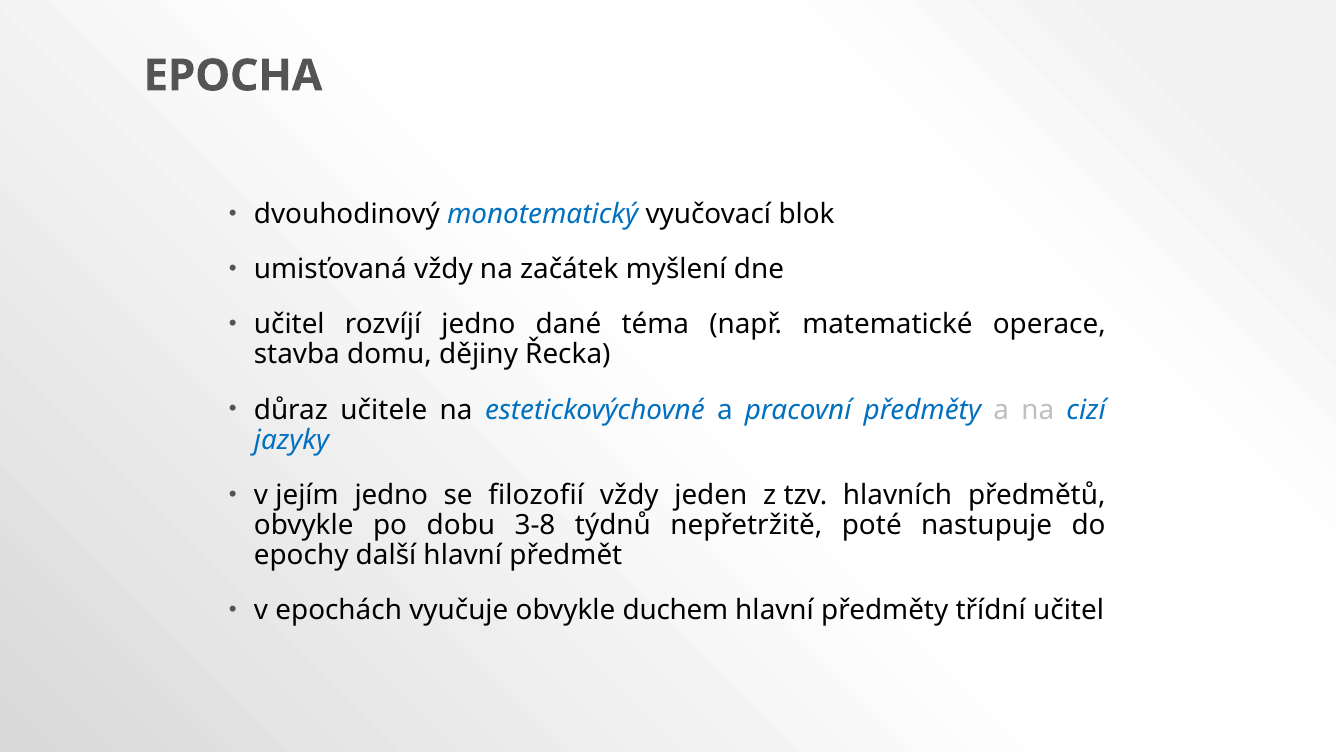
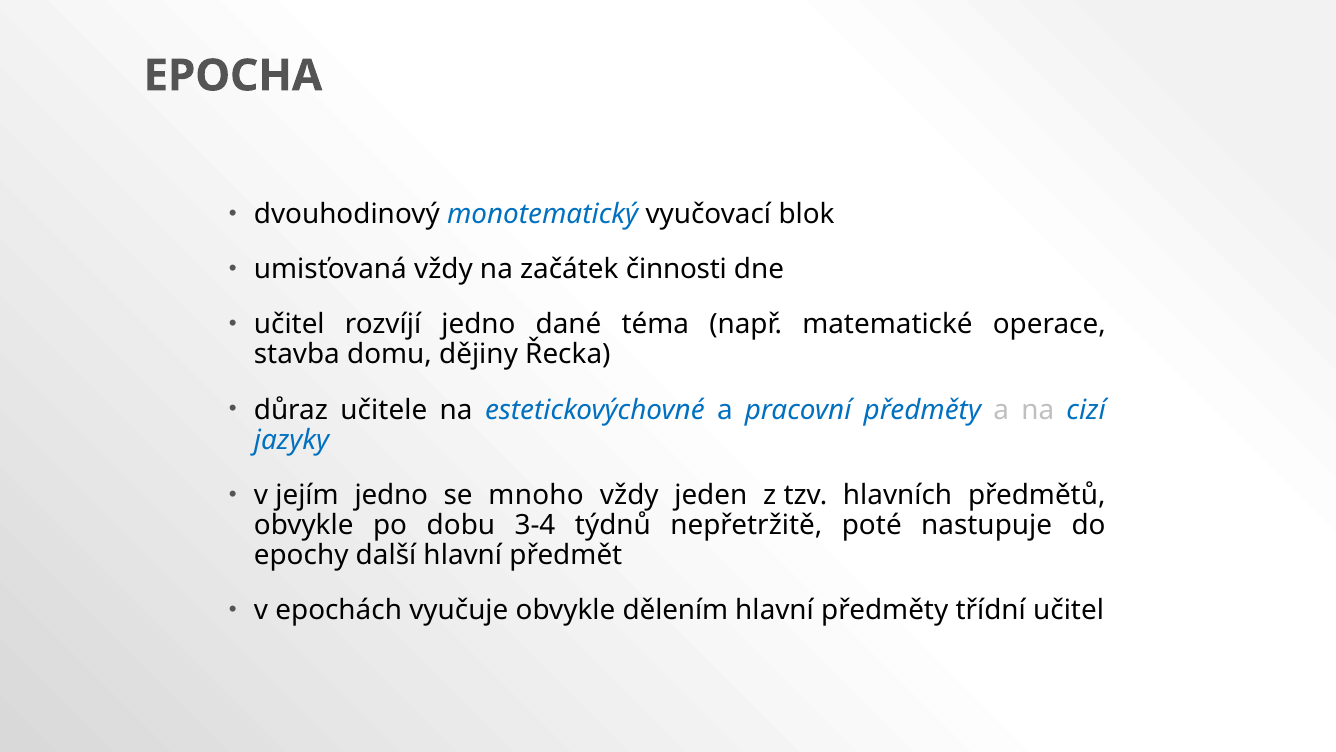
myšlení: myšlení -> činnosti (676, 269)
filozofií: filozofií -> mnoho (536, 495)
3-8: 3-8 -> 3-4 (535, 525)
duchem: duchem -> dělením (675, 610)
